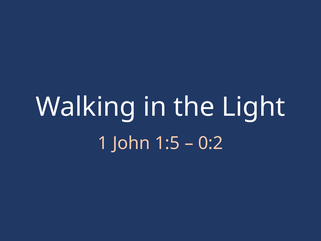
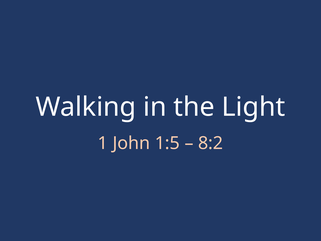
0:2: 0:2 -> 8:2 (211, 143)
